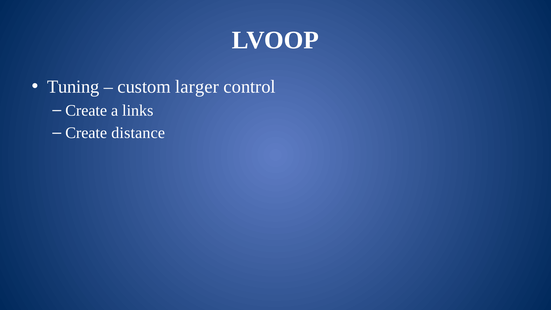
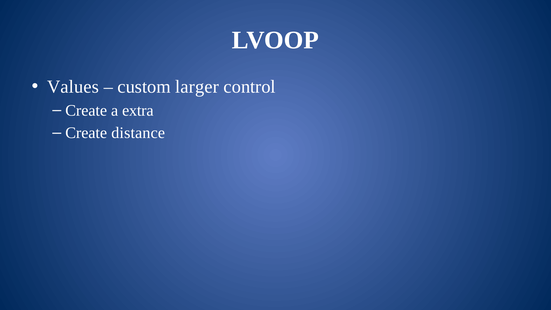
Tuning: Tuning -> Values (73, 87)
links: links -> extra (138, 110)
